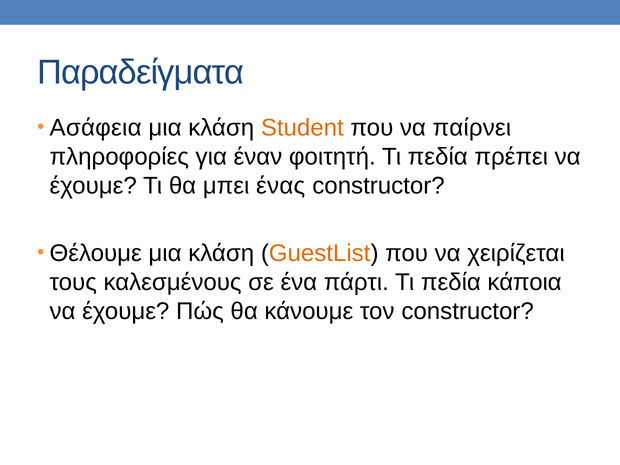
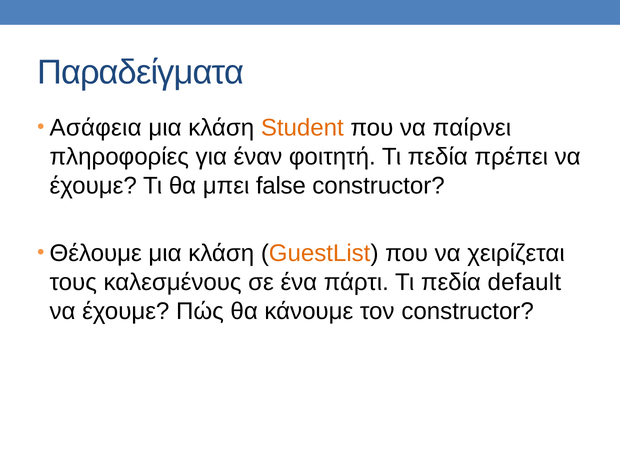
ένας: ένας -> false (281, 186)
κάποια: κάποια -> default (524, 282)
